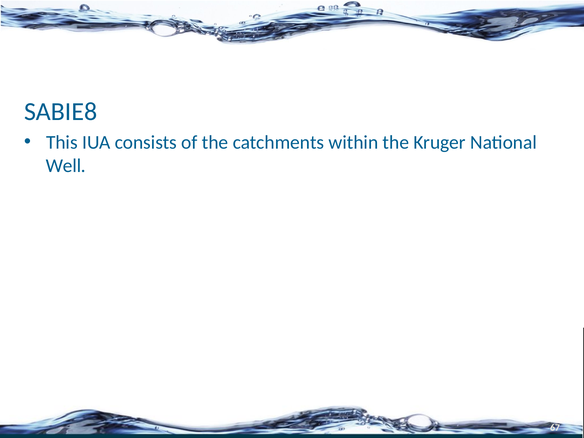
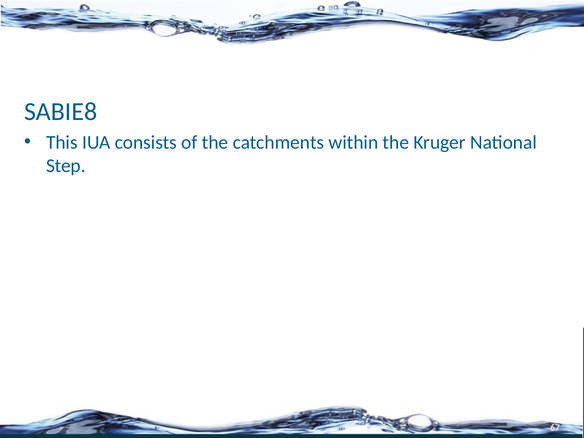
Well: Well -> Step (66, 166)
